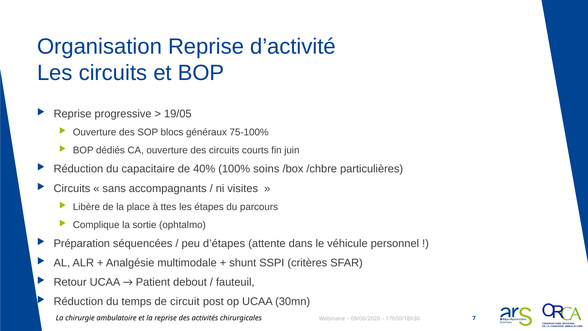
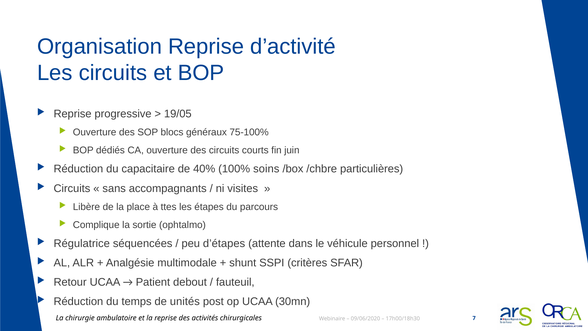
Préparation: Préparation -> Régulatrice (82, 243)
circuit: circuit -> unités (185, 301)
